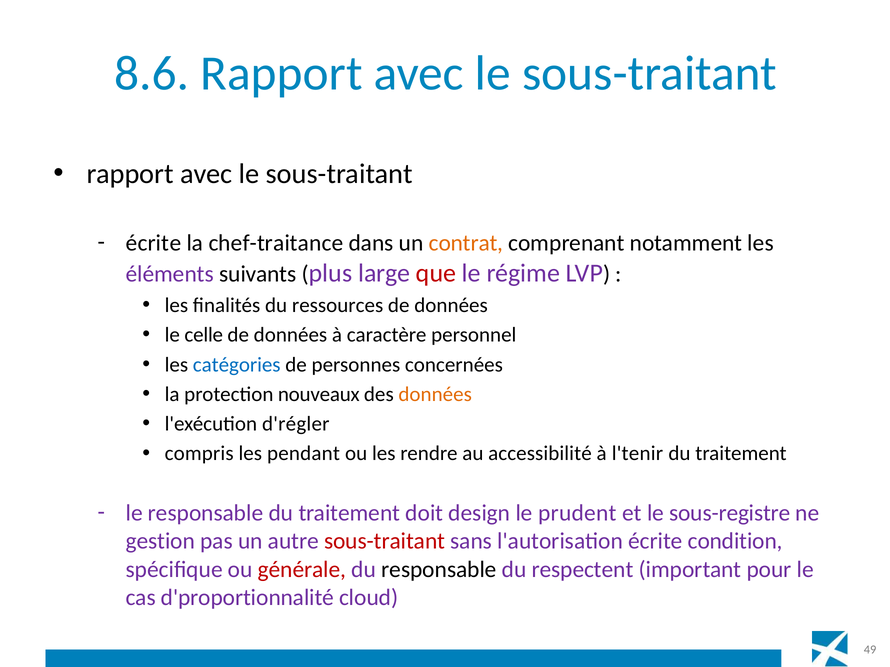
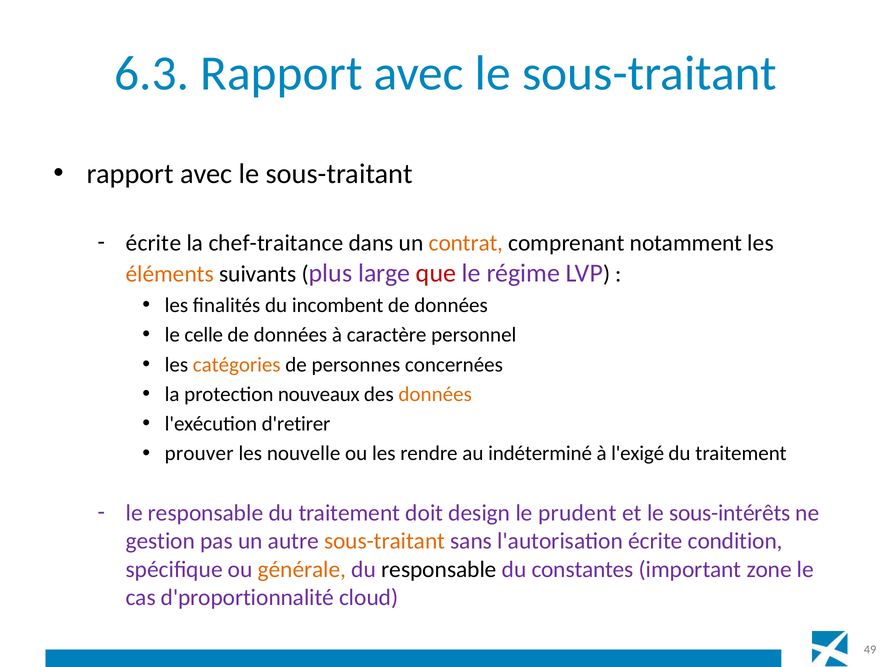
8.6: 8.6 -> 6.3 (152, 74)
éléments colour: purple -> orange (170, 274)
ressources: ressources -> incombent (338, 306)
catégories colour: blue -> orange (237, 365)
d'régler: d'régler -> d'retirer (296, 424)
compris: compris -> prouver (199, 454)
pendant: pendant -> nouvelle (304, 454)
accessibilité: accessibilité -> indéterminé (540, 454)
l'tenir: l'tenir -> l'exigé (638, 454)
sous-registre: sous-registre -> sous-intérêts (730, 513)
sous-traitant colour: red -> orange (385, 542)
générale colour: red -> orange (302, 570)
respectent: respectent -> constantes (583, 570)
pour: pour -> zone (769, 570)
